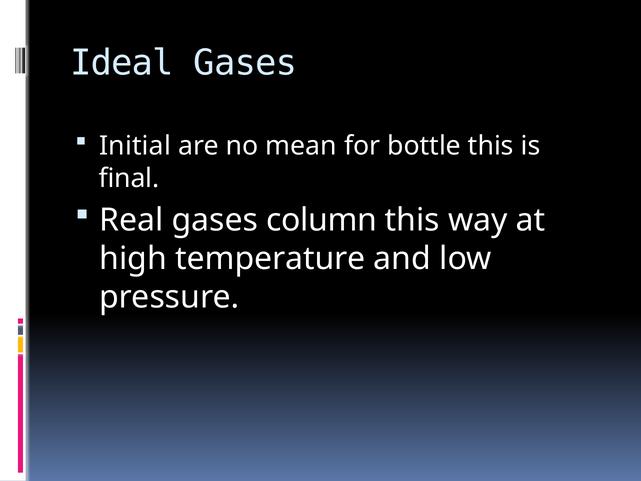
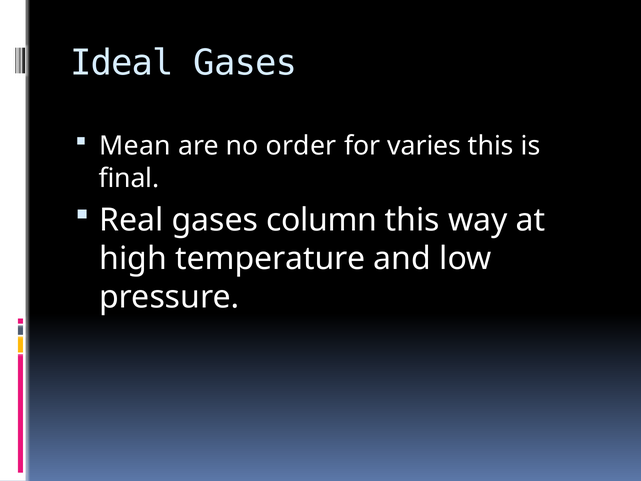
Initial: Initial -> Mean (135, 146)
mean: mean -> order (301, 146)
bottle: bottle -> varies (424, 146)
